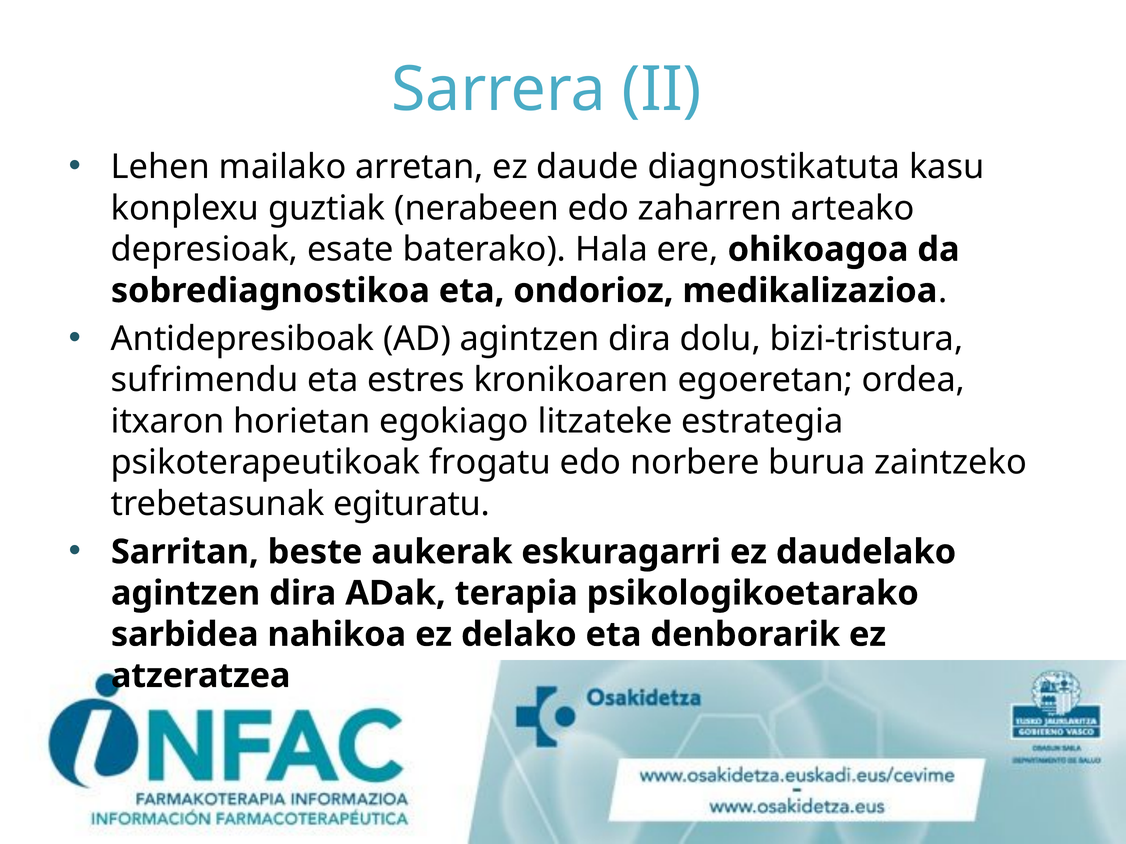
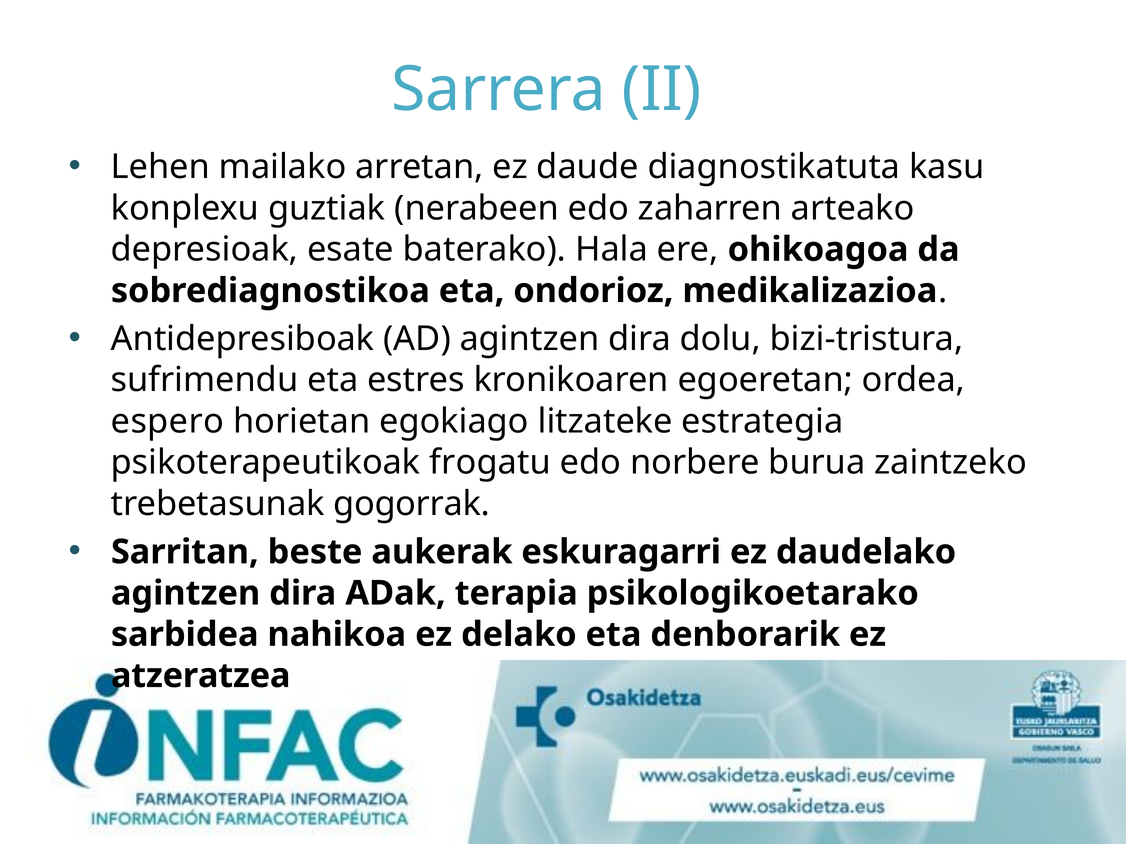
itxaron: itxaron -> espero (167, 422)
egituratu: egituratu -> gogorrak (412, 504)
